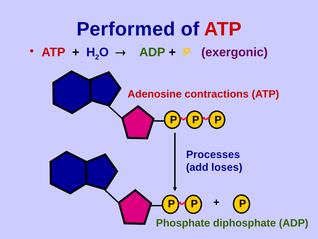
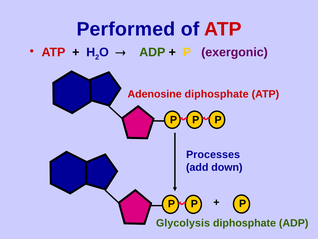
Adenosine contractions: contractions -> diphosphate (217, 94)
loses: loses -> down (227, 167)
Phosphate: Phosphate -> Glycolysis (183, 223)
